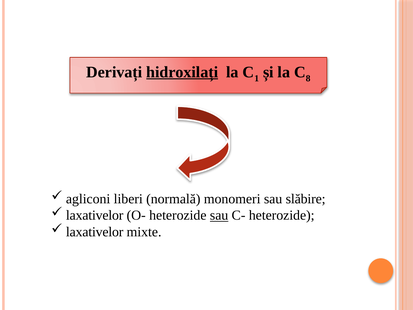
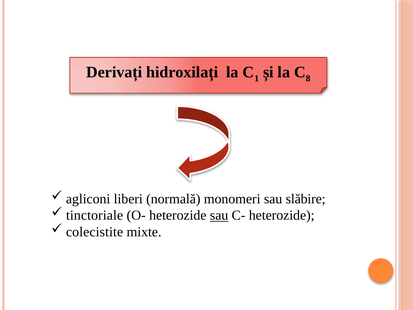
hidroxilați underline: present -> none (182, 72)
laxativelor: laxativelor -> tinctoriale (95, 215)
laxativelor: laxativelor -> colecistite (95, 232)
